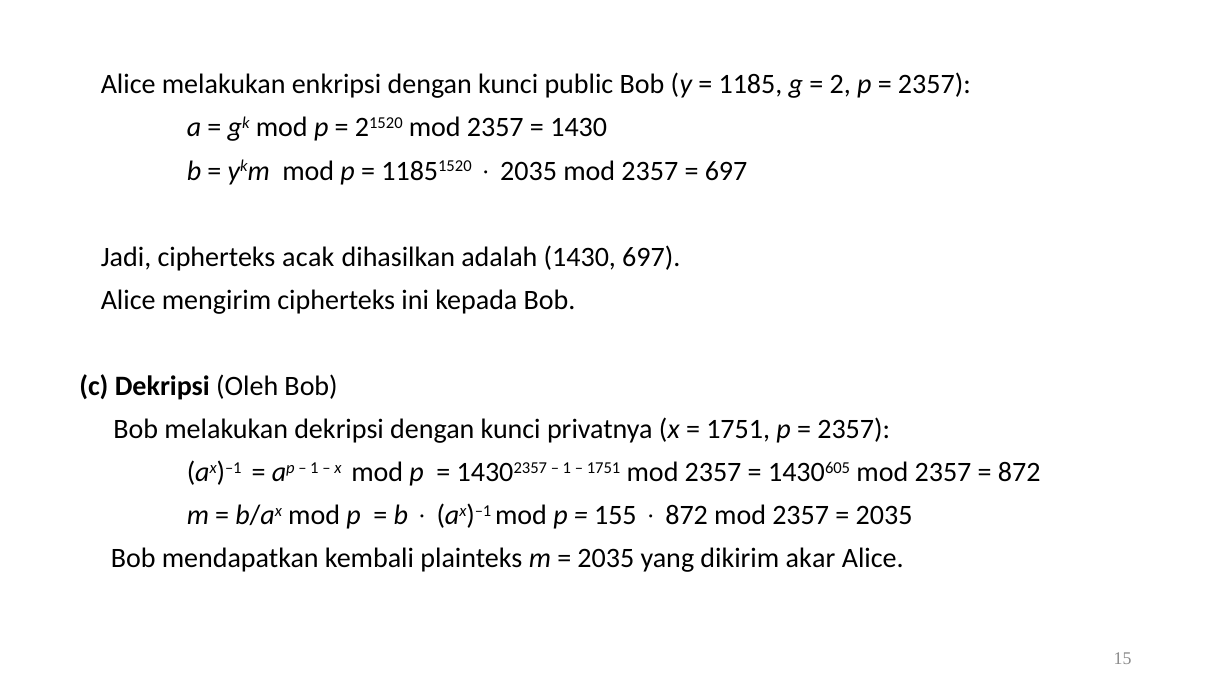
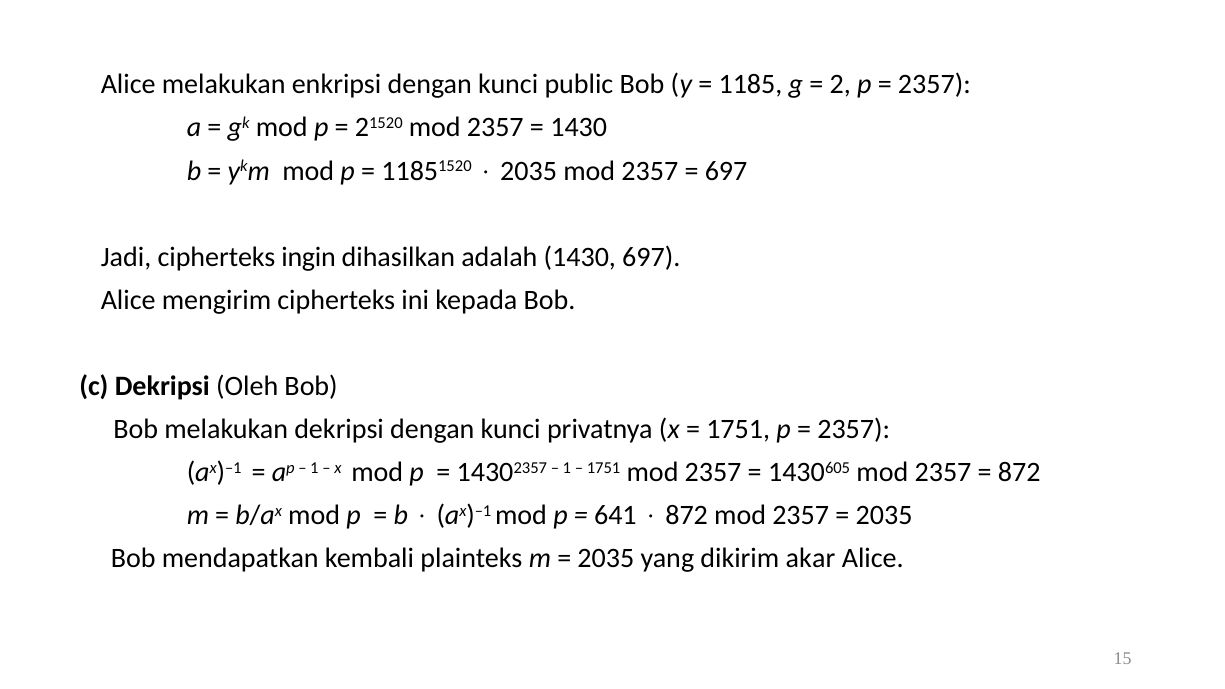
acak: acak -> ingin (309, 257)
155: 155 -> 641 (615, 515)
